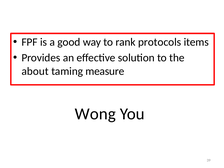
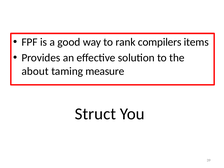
protocols: protocols -> compilers (160, 42)
Wong: Wong -> Struct (95, 114)
